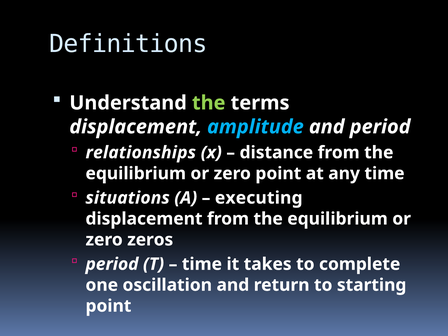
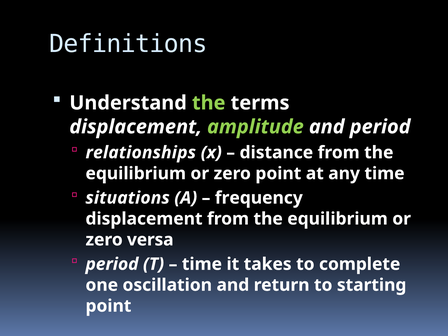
amplitude colour: light blue -> light green (255, 127)
executing: executing -> frequency (259, 198)
zeros: zeros -> versa (150, 240)
